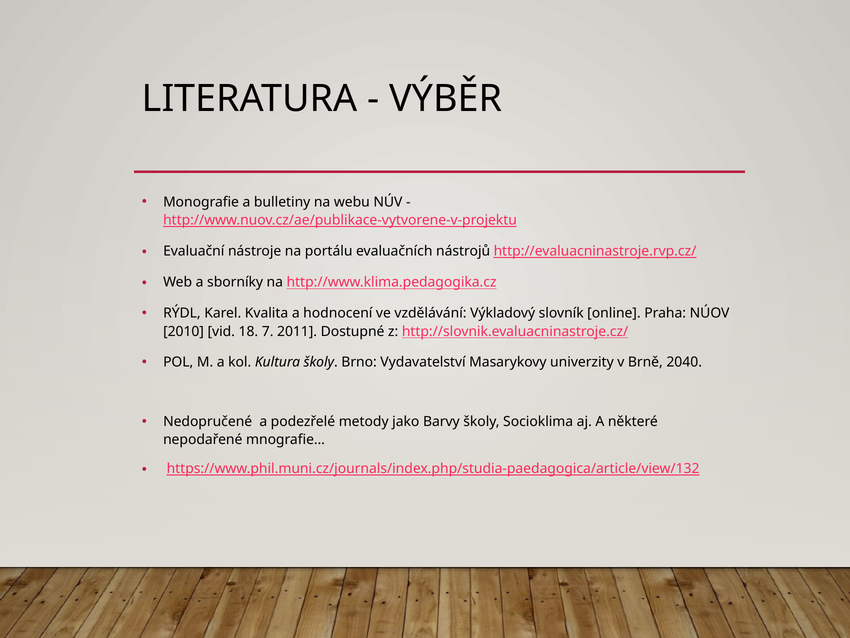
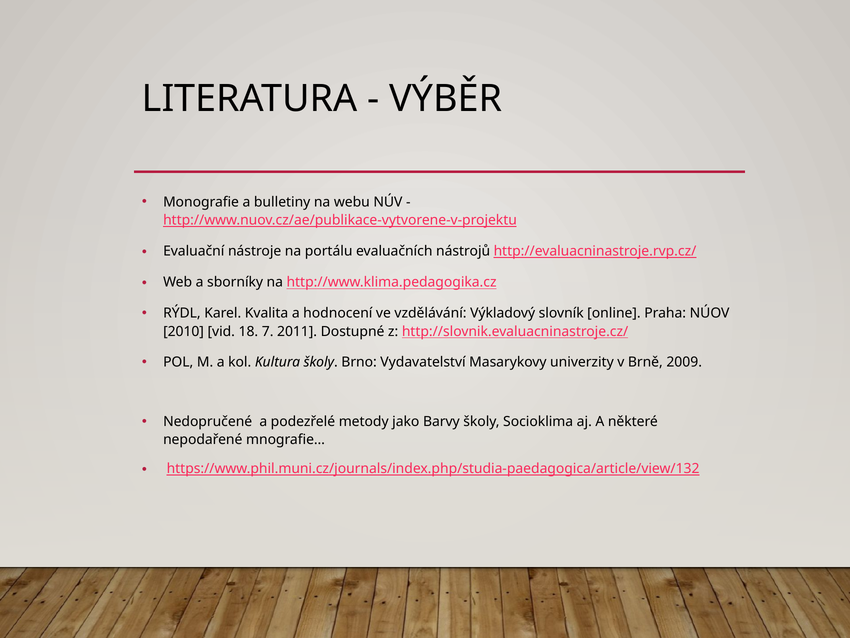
2040: 2040 -> 2009 (684, 362)
